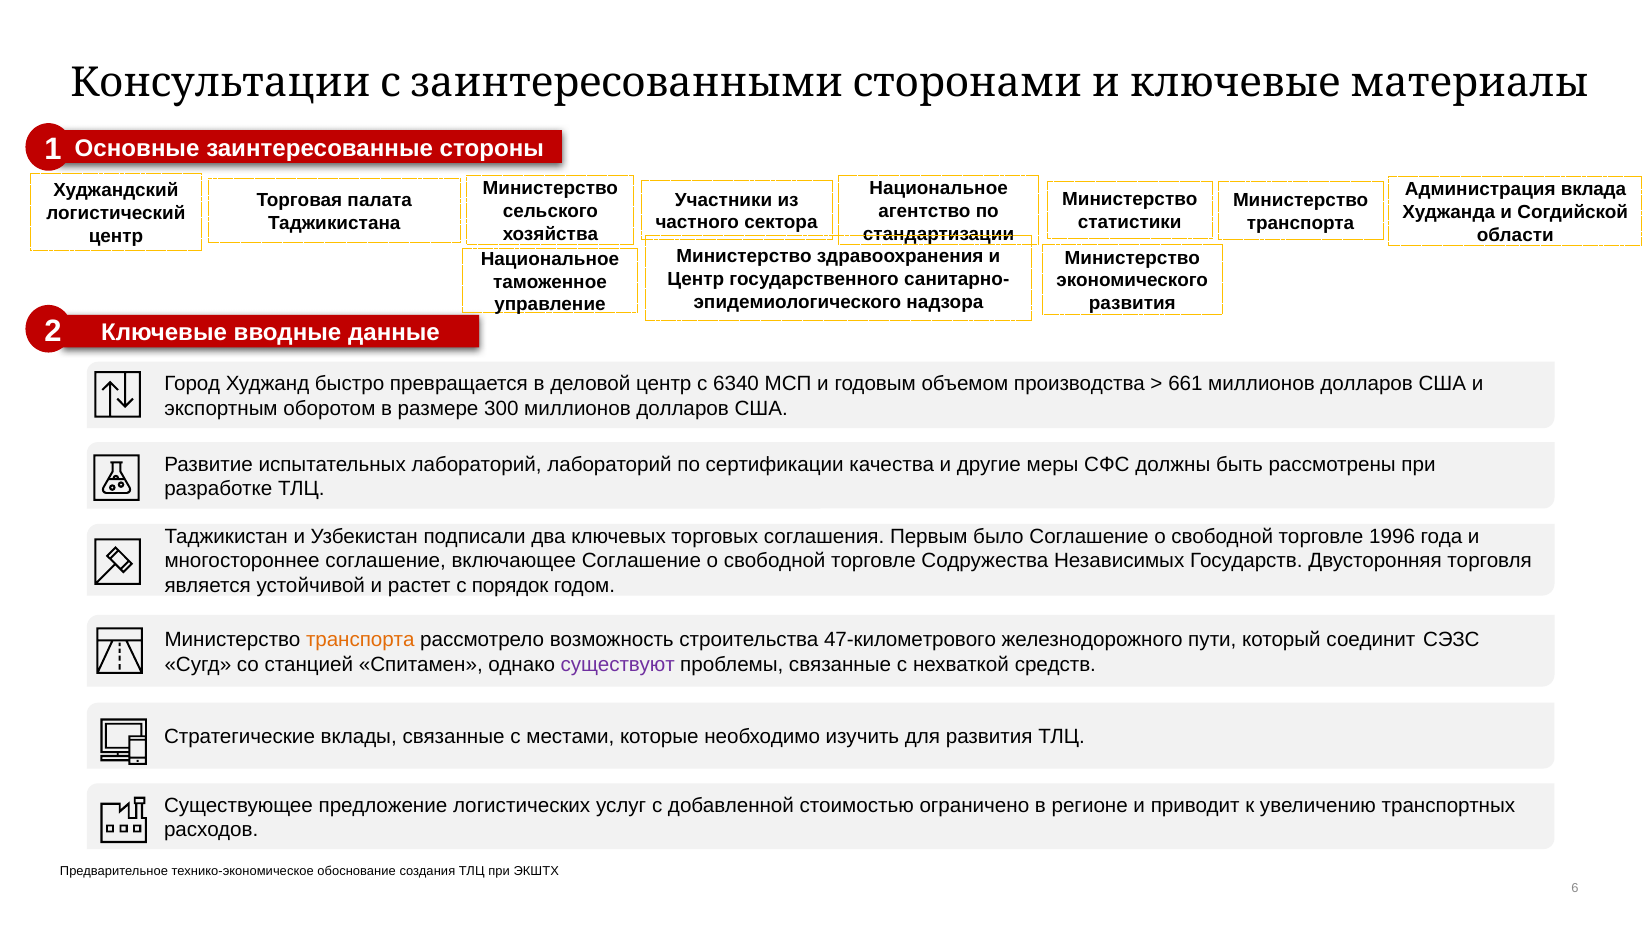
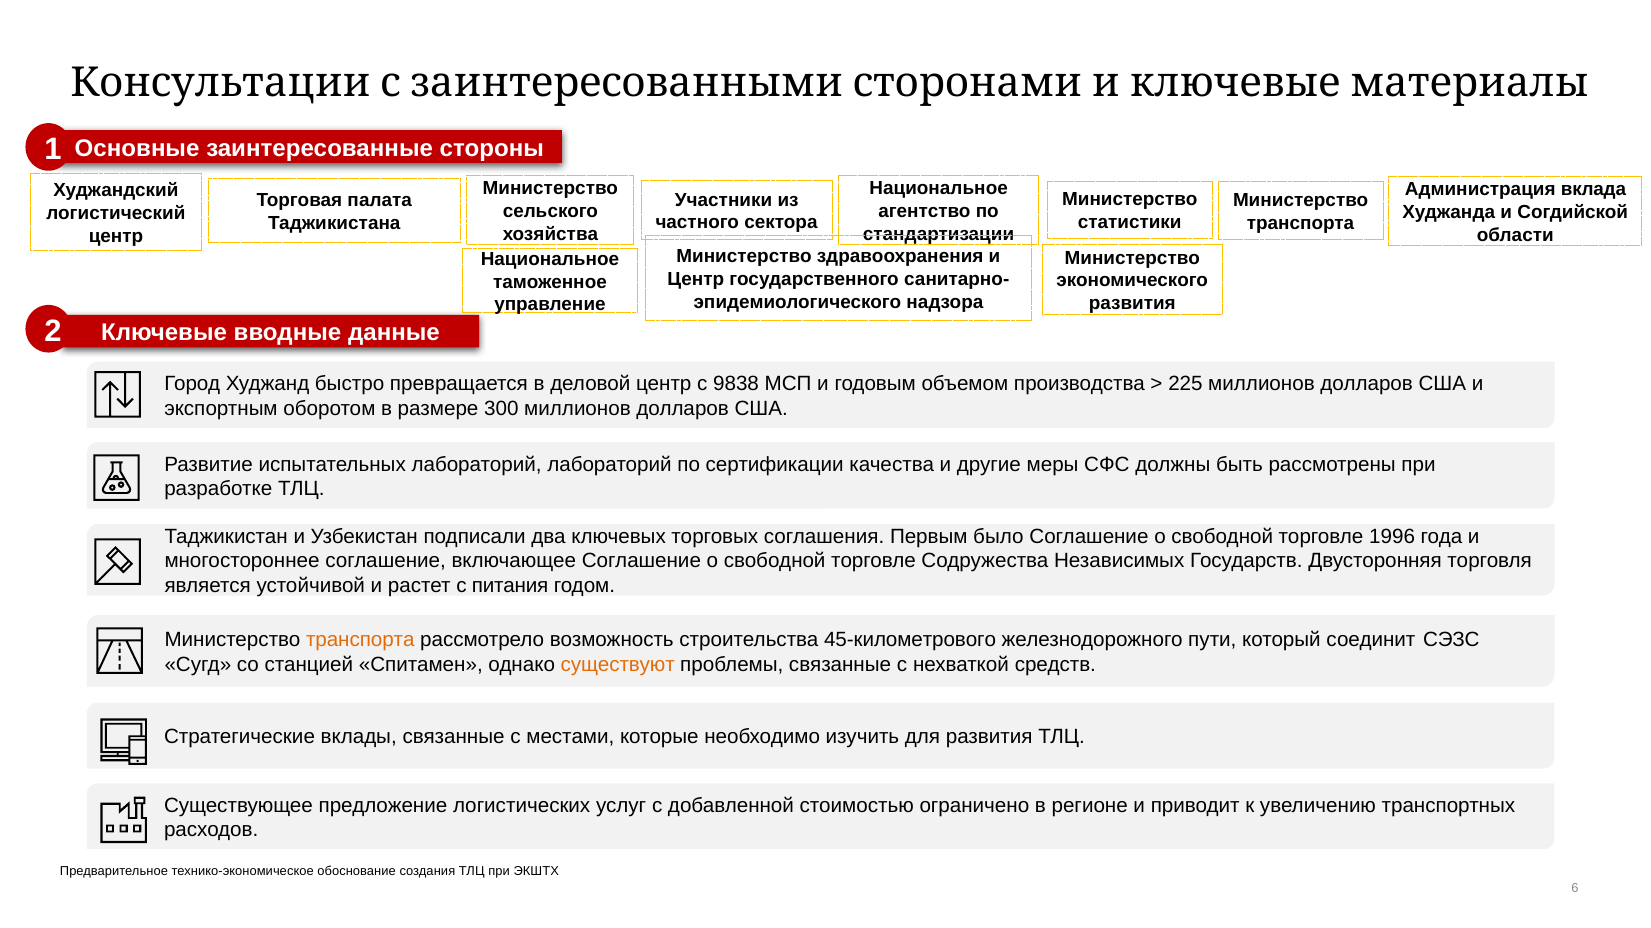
6340: 6340 -> 9838 (736, 384)
661: 661 -> 225 (1185, 384)
порядок: порядок -> питания (510, 586)
47-километрового: 47-километрового -> 45-километрового (910, 640)
существуют colour: purple -> orange (618, 665)
